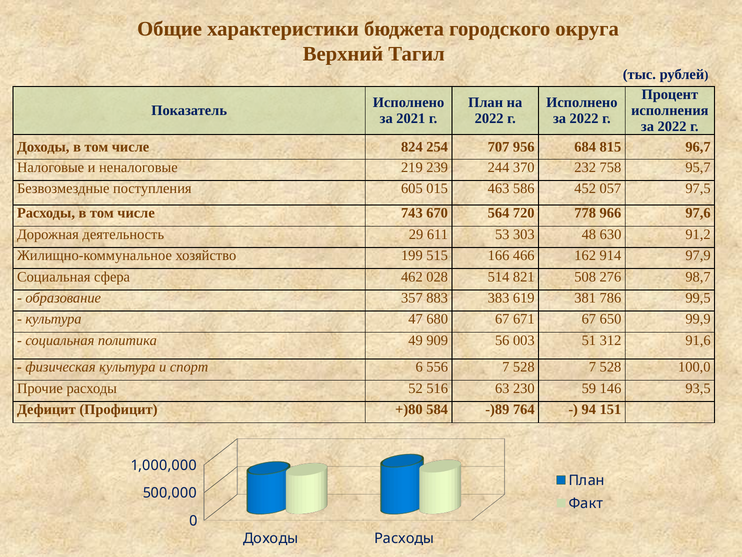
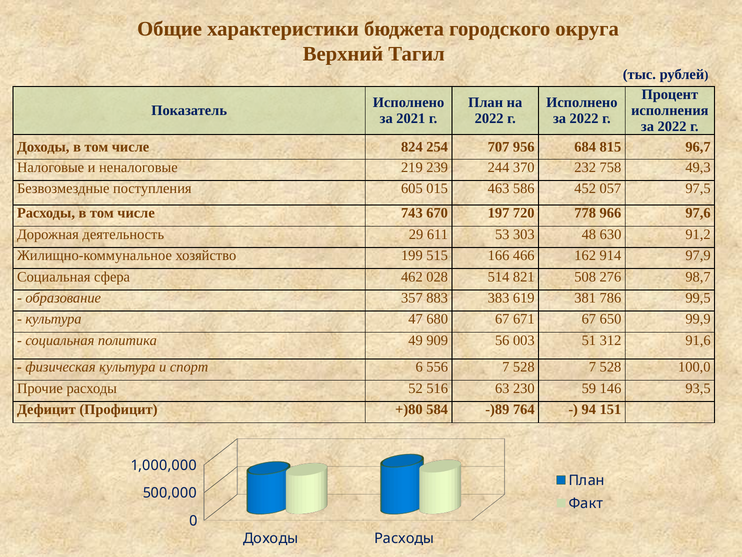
95,7: 95,7 -> 49,3 (698, 167)
564: 564 -> 197 (499, 213)
